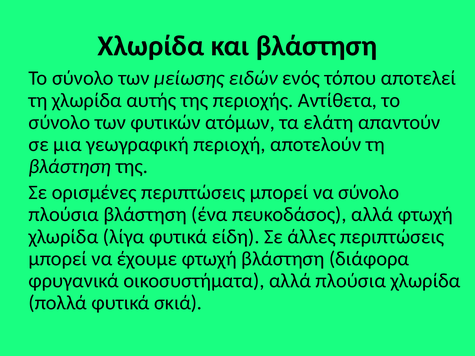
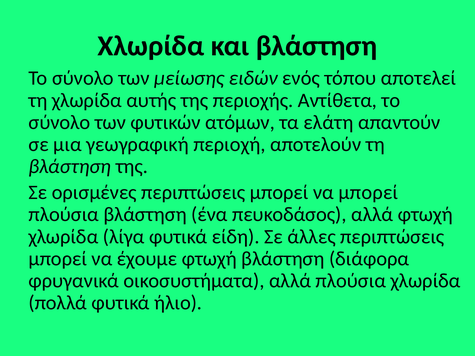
να σύνολο: σύνολο -> μπορεί (368, 193)
σκιά: σκιά -> ήλιο (178, 303)
